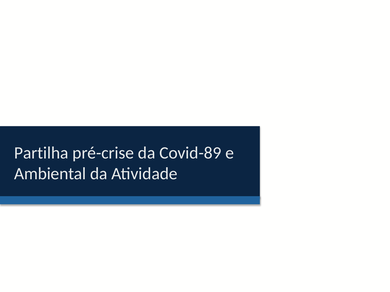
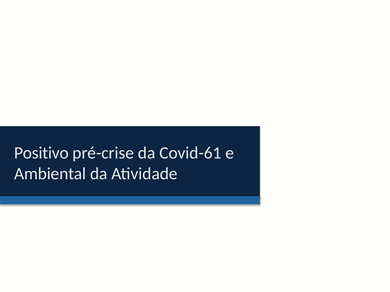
Partilha: Partilha -> Positivo (41, 153)
Covid-89: Covid-89 -> Covid-61 (190, 153)
